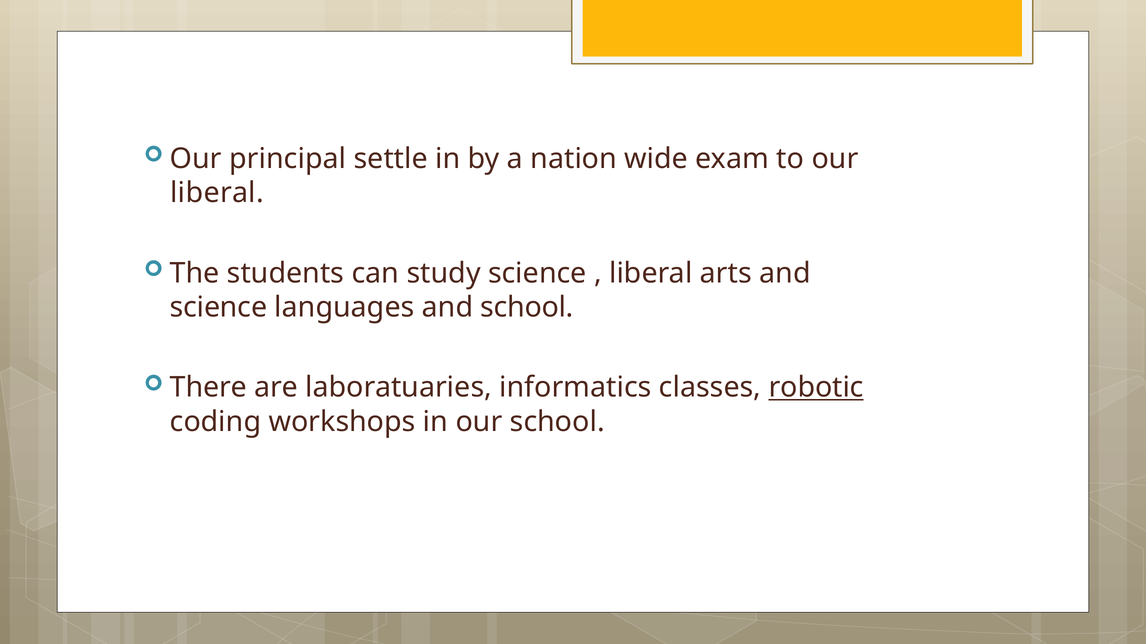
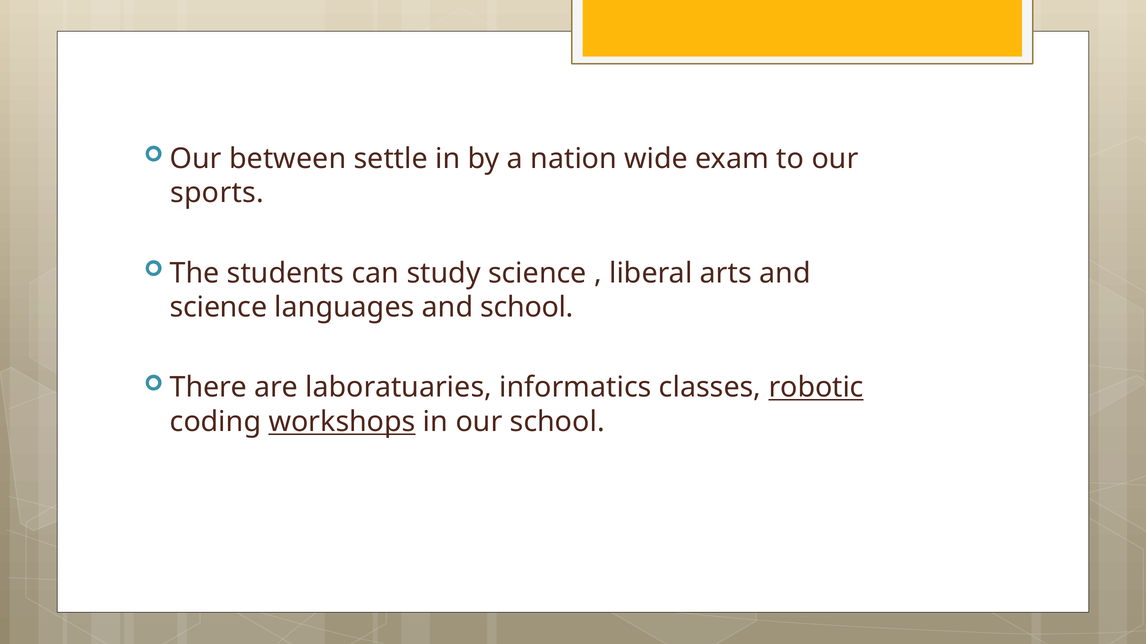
principal: principal -> between (288, 159)
liberal: liberal -> sports (217, 193)
workshops underline: none -> present (342, 422)
